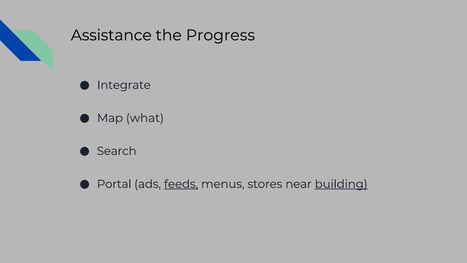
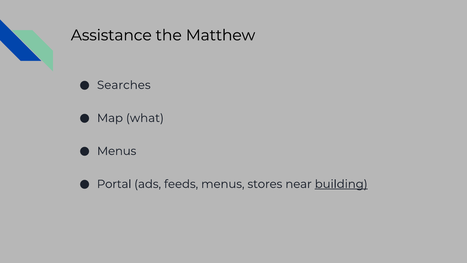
Progress: Progress -> Matthew (221, 35)
Integrate: Integrate -> Searches (124, 85)
Search: Search -> Menus (117, 151)
feeds underline: present -> none (181, 184)
